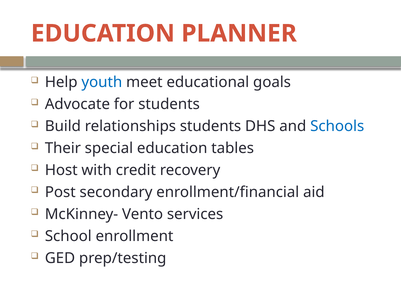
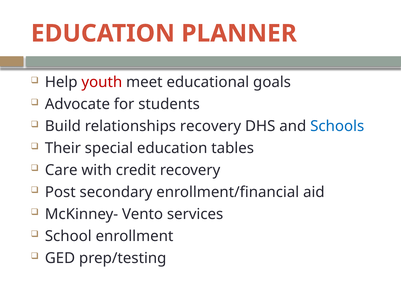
youth colour: blue -> red (102, 82)
relationships students: students -> recovery (211, 126)
Host: Host -> Care (61, 170)
